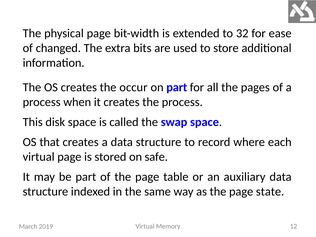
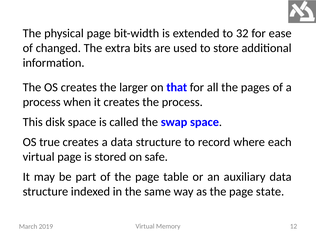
occur: occur -> larger (134, 87)
on part: part -> that (177, 87)
that: that -> true (50, 142)
